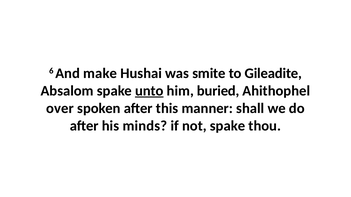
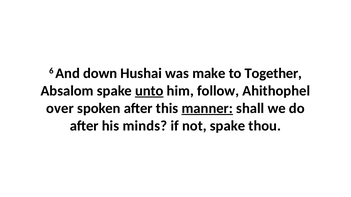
make: make -> down (100, 73)
smite: smite -> make (209, 73)
Gileadite: Gileadite -> Together (273, 73)
buried: buried -> follow (218, 91)
manner underline: none -> present (207, 109)
